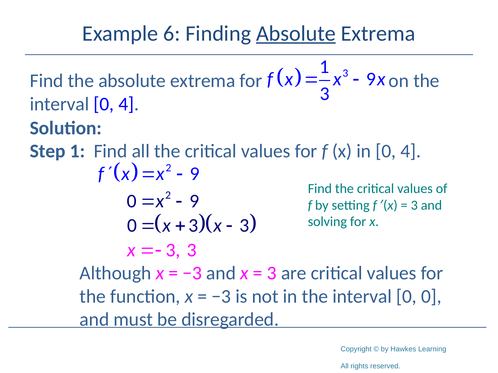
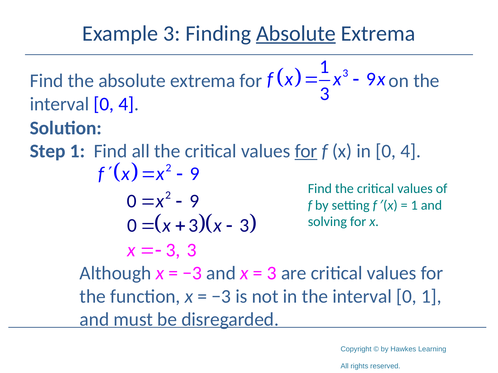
Example 6: 6 -> 3 (172, 33)
for underline: none -> present (306, 151)
3: 3 -> 1 (414, 205)
0 0: 0 -> 1 (431, 297)
